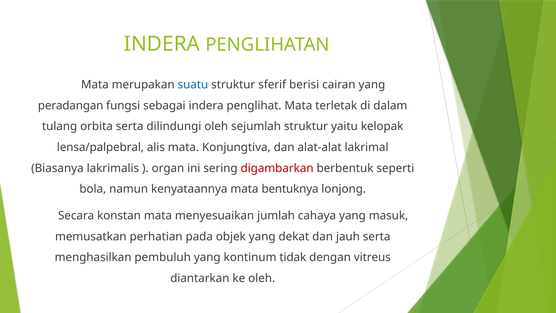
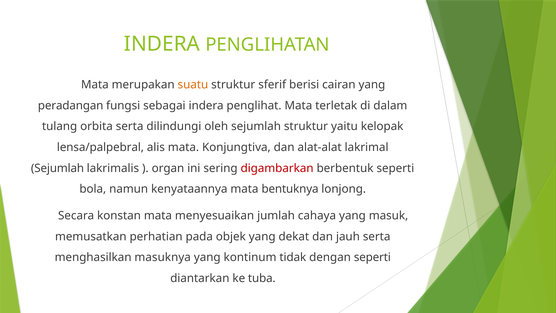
suatu colour: blue -> orange (193, 85)
Biasanya: Biasanya -> Sejumlah (58, 168)
pembuluh: pembuluh -> masuknya (163, 257)
dengan vitreus: vitreus -> seperti (372, 257)
ke oleh: oleh -> tuba (262, 278)
